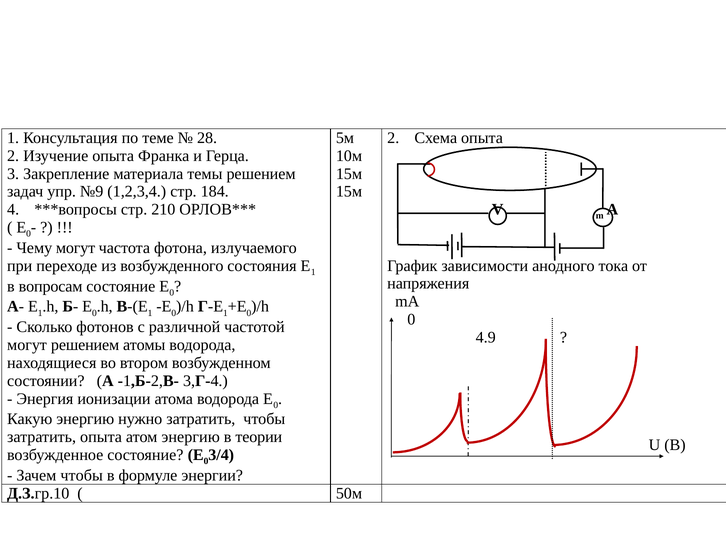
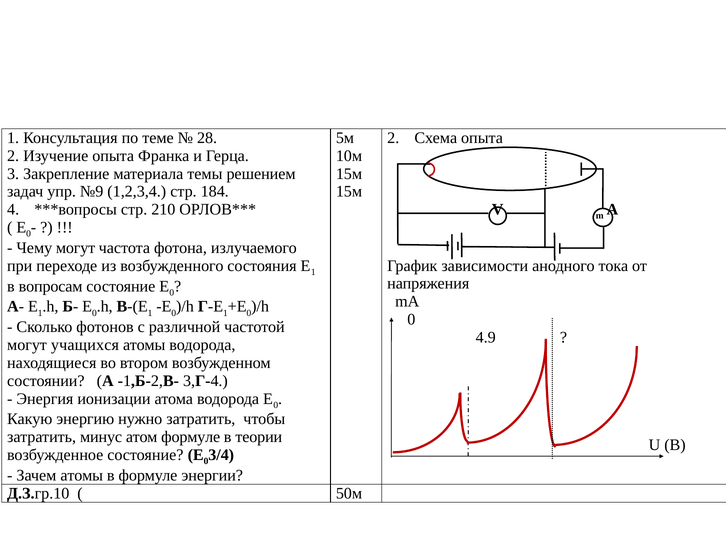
могут решением: решением -> учащихся (85, 345)
затратить опыта: опыта -> минус (101, 437)
атом энергию: энергию -> формуле (191, 437)
Зачем чтобы: чтобы -> атомы (82, 476)
